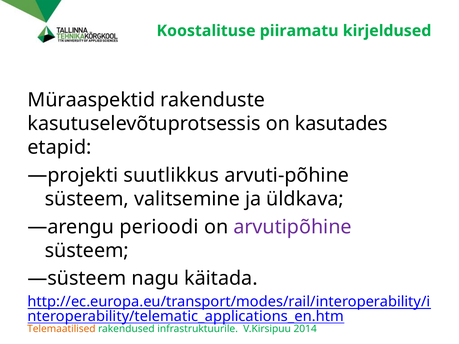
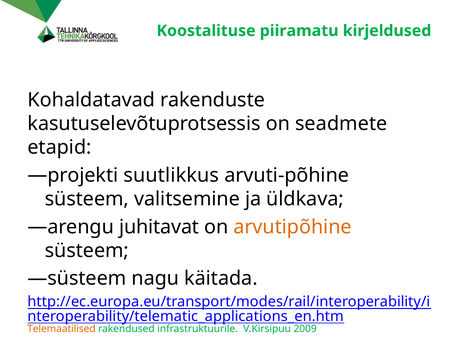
Müraaspektid: Müraaspektid -> Kohaldatavad (91, 100)
kasutades: kasutades -> seadmete (341, 124)
perioodi: perioodi -> juhitavat (159, 227)
arvutipõhine colour: purple -> orange (293, 227)
2014: 2014 -> 2009 (305, 329)
